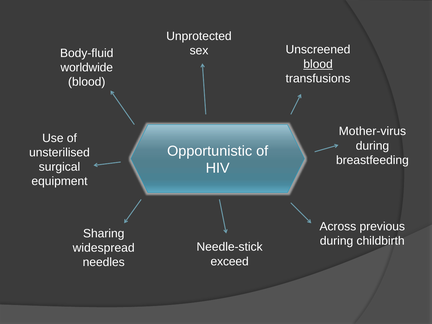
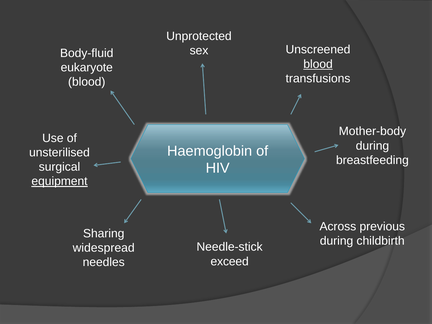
worldwide: worldwide -> eukaryote (87, 68)
Mother-virus: Mother-virus -> Mother-body (372, 131)
Opportunistic: Opportunistic -> Haemoglobin (210, 151)
equipment underline: none -> present (60, 181)
